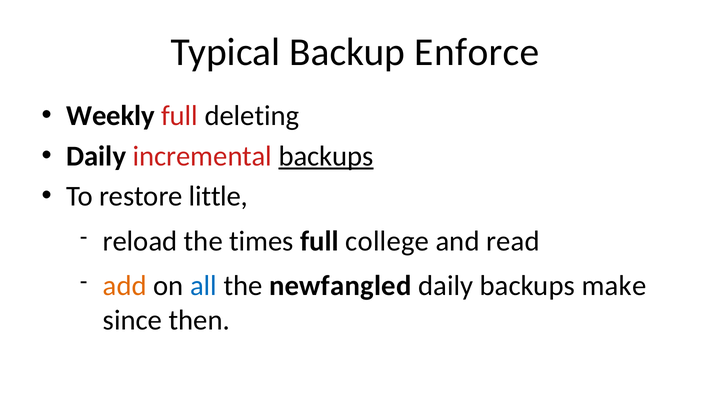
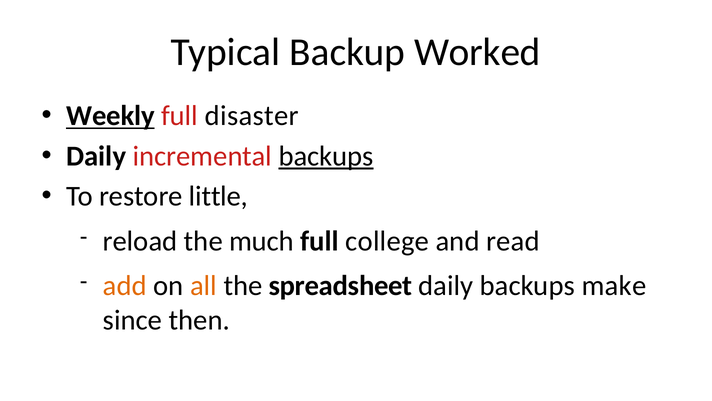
Enforce: Enforce -> Worked (477, 52)
Weekly underline: none -> present (110, 116)
deleting: deleting -> disaster (252, 116)
times: times -> much (262, 241)
all colour: blue -> orange (204, 286)
newfangled: newfangled -> spreadsheet (341, 286)
